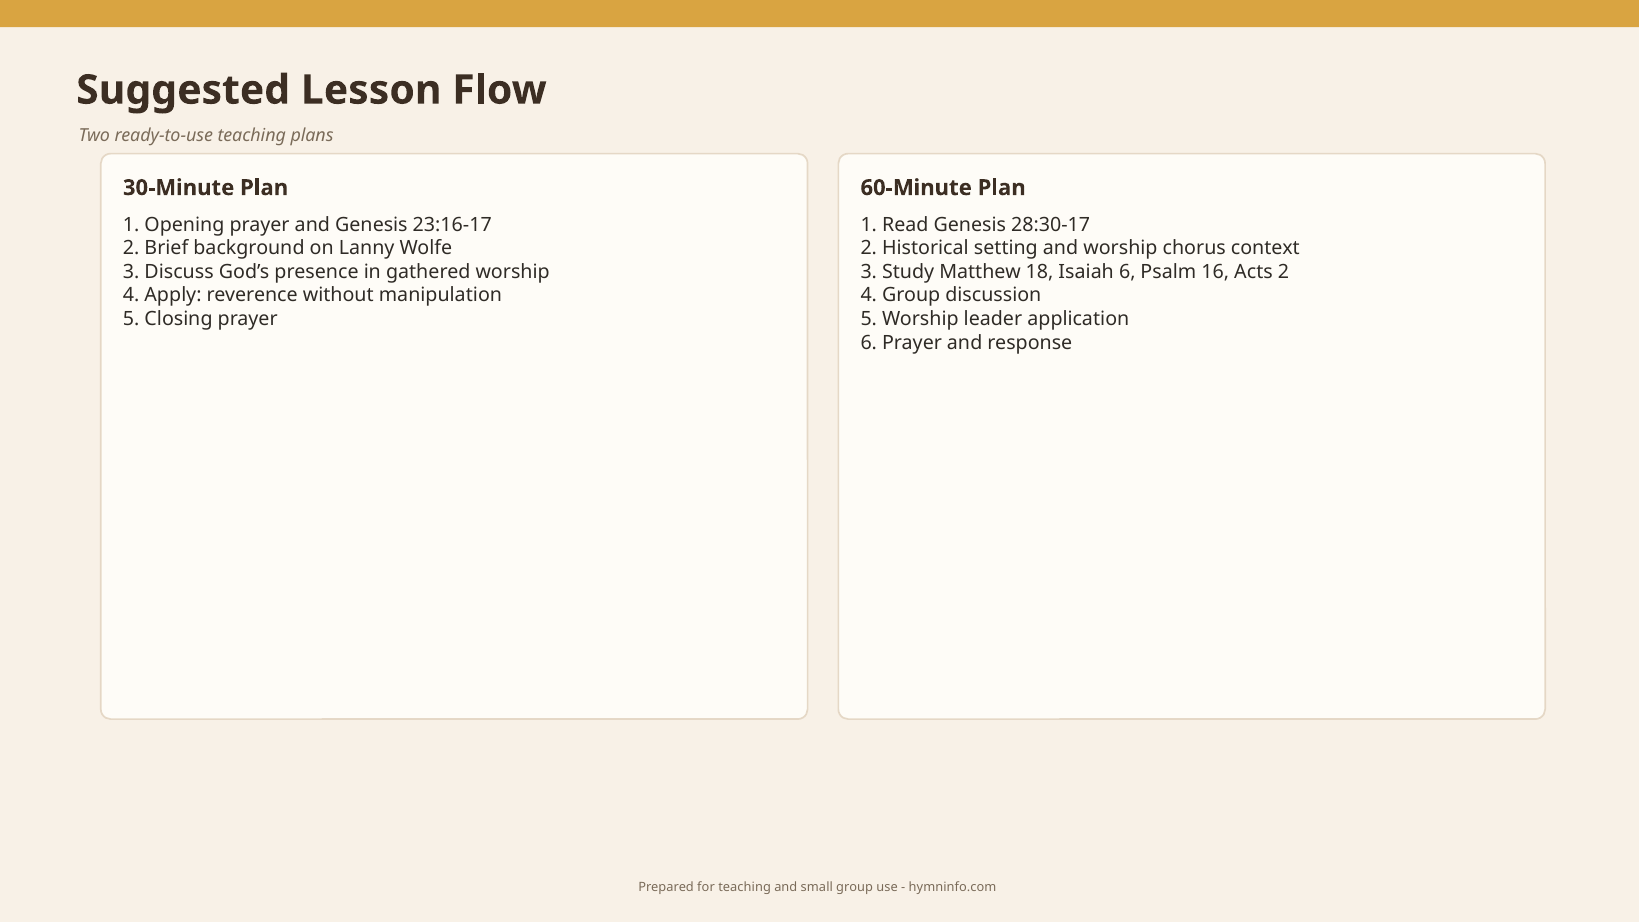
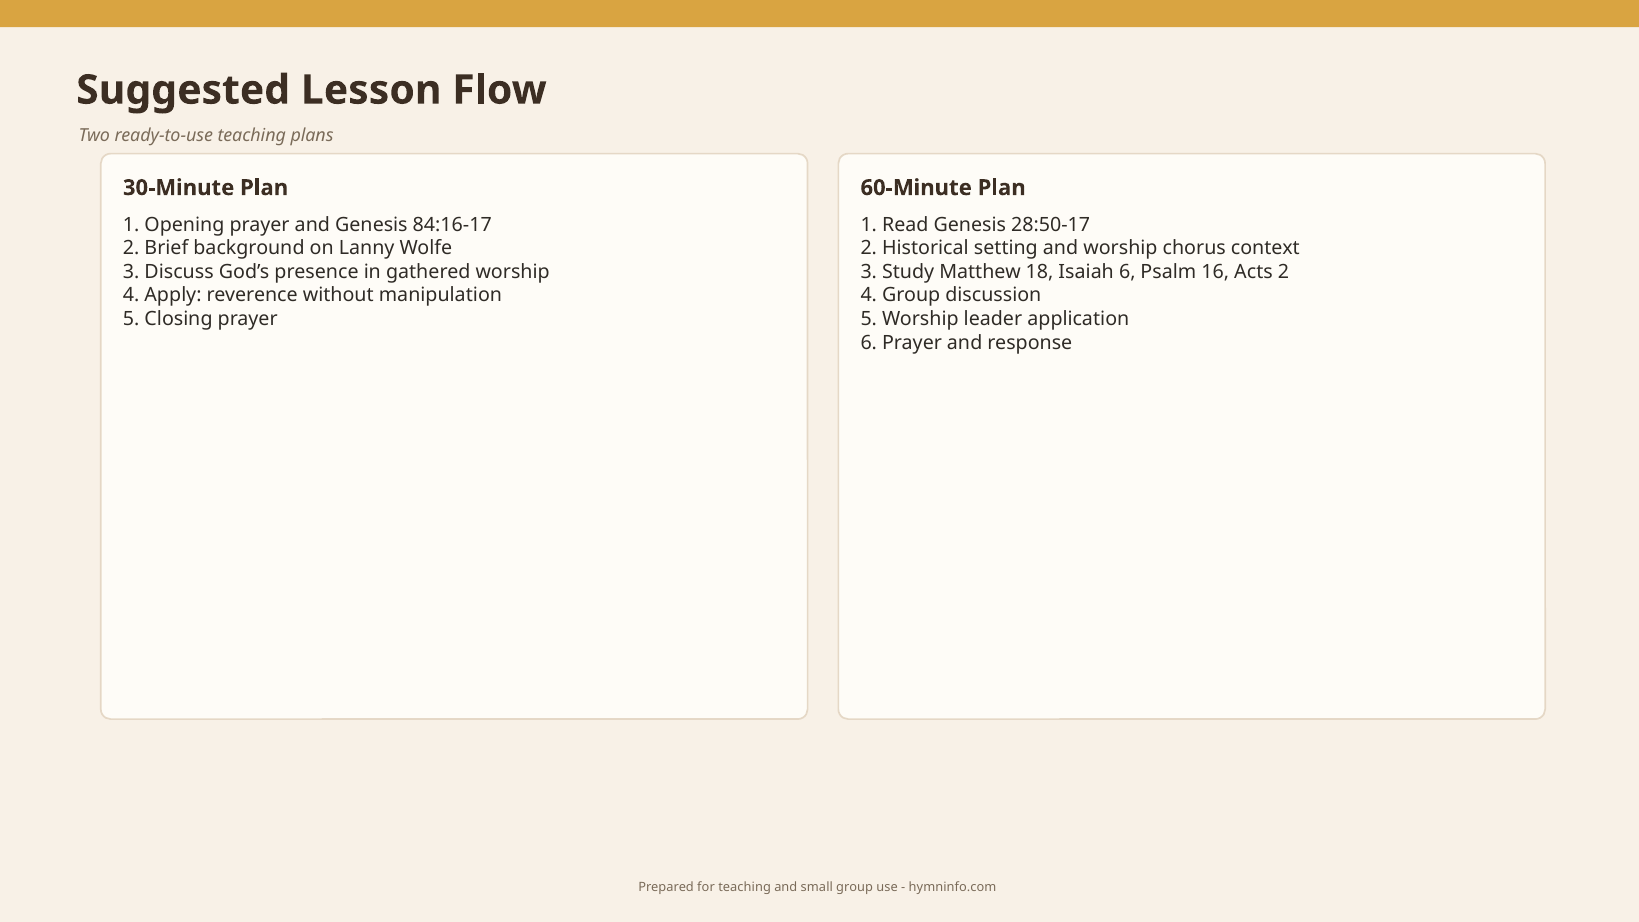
23:16-17: 23:16-17 -> 84:16-17 (452, 225)
28:30-17: 28:30-17 -> 28:50-17 (1051, 225)
